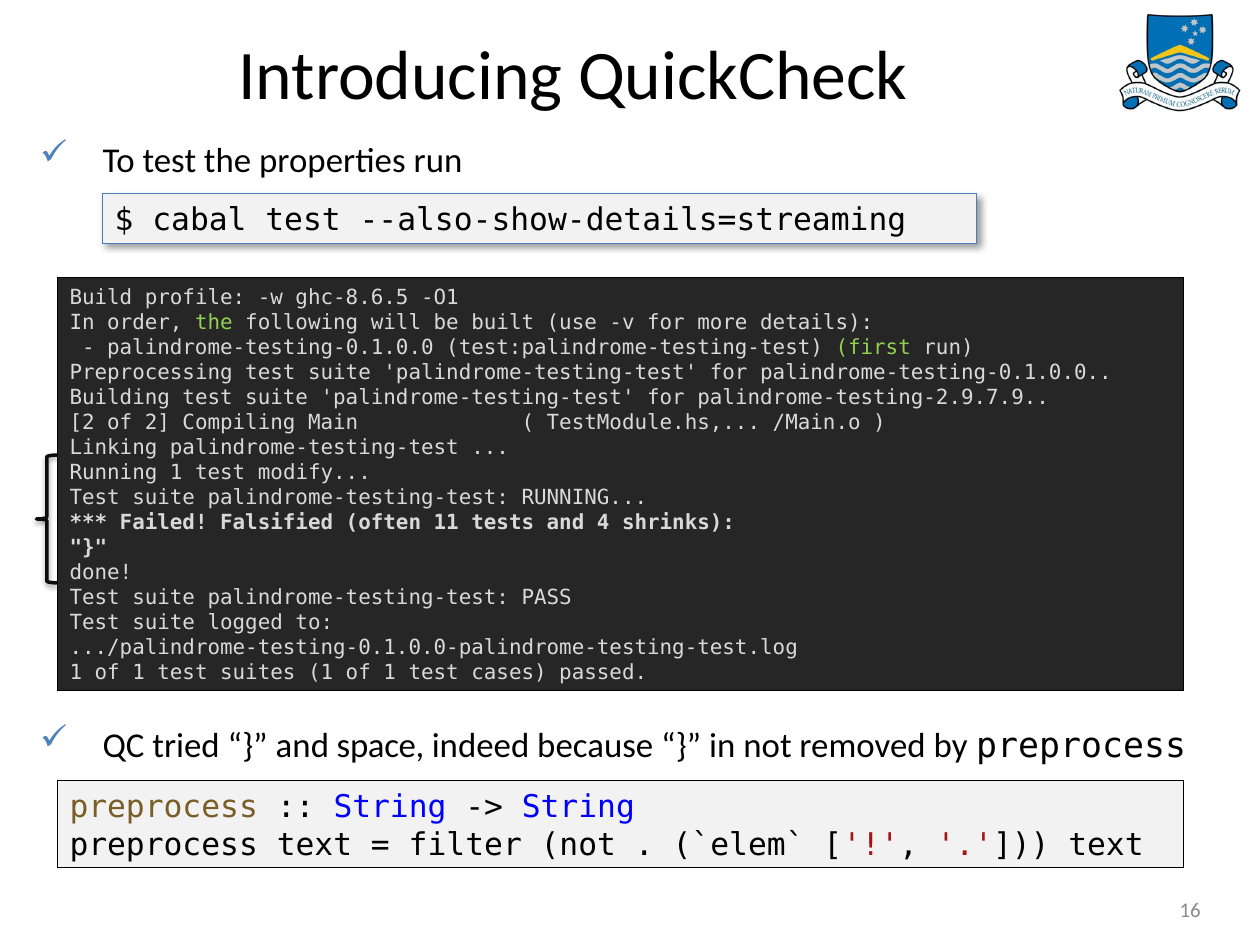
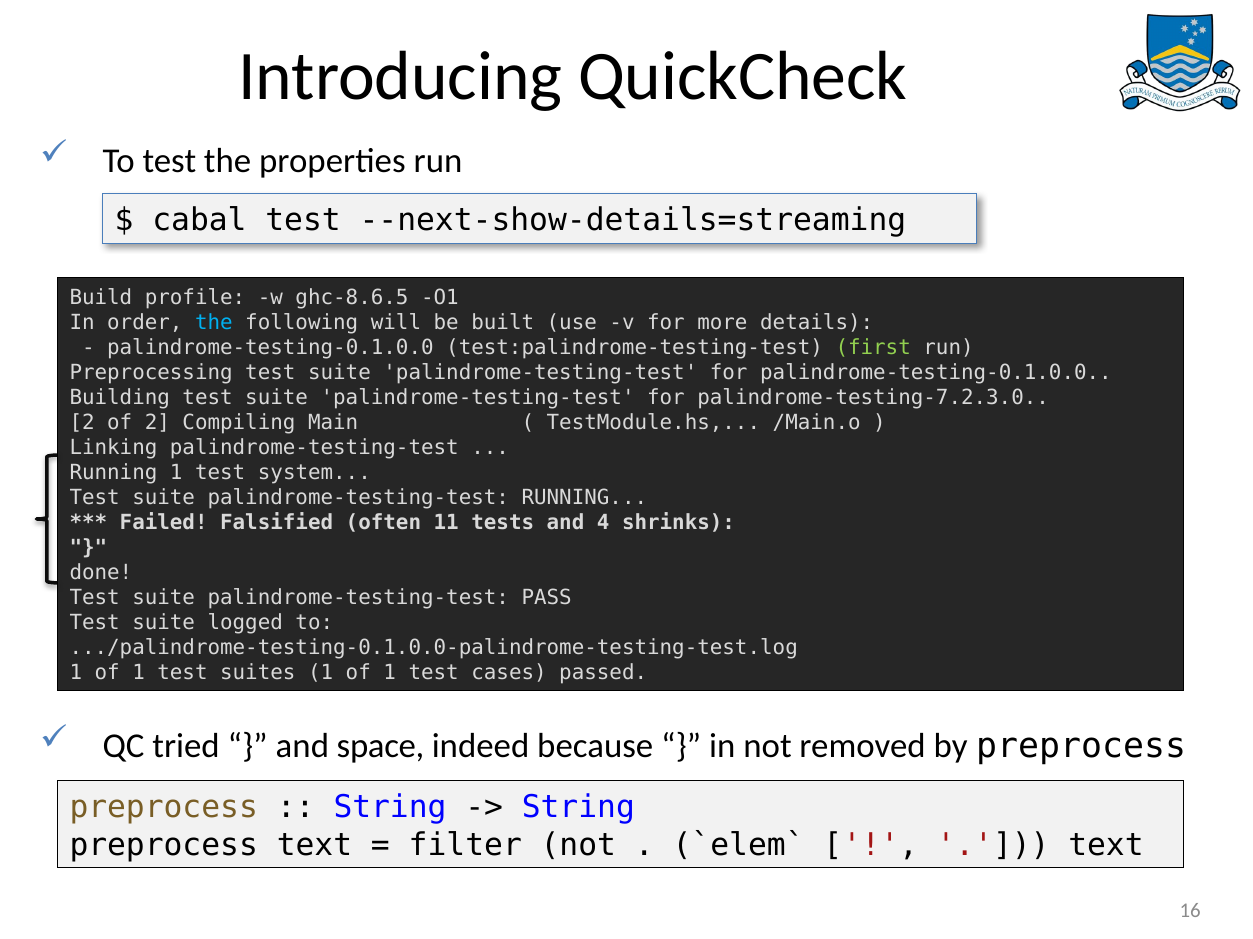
--also-show-details=streaming: --also-show-details=streaming -> --next-show-details=streaming (633, 221)
the colour: light green -> light blue (214, 323)
palindrome-testing-2.9.7.9: palindrome-testing-2.9.7.9 -> palindrome-testing-7.2.3.0 (873, 398)
modify: modify -> system (314, 473)
